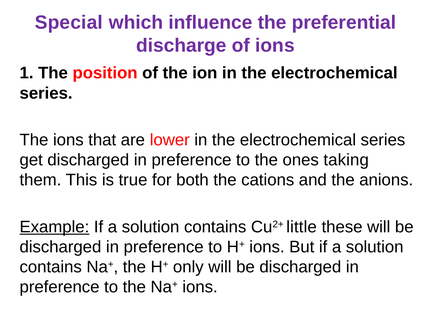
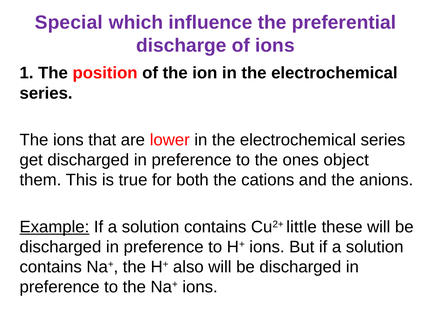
taking: taking -> object (346, 160)
only: only -> also (188, 267)
